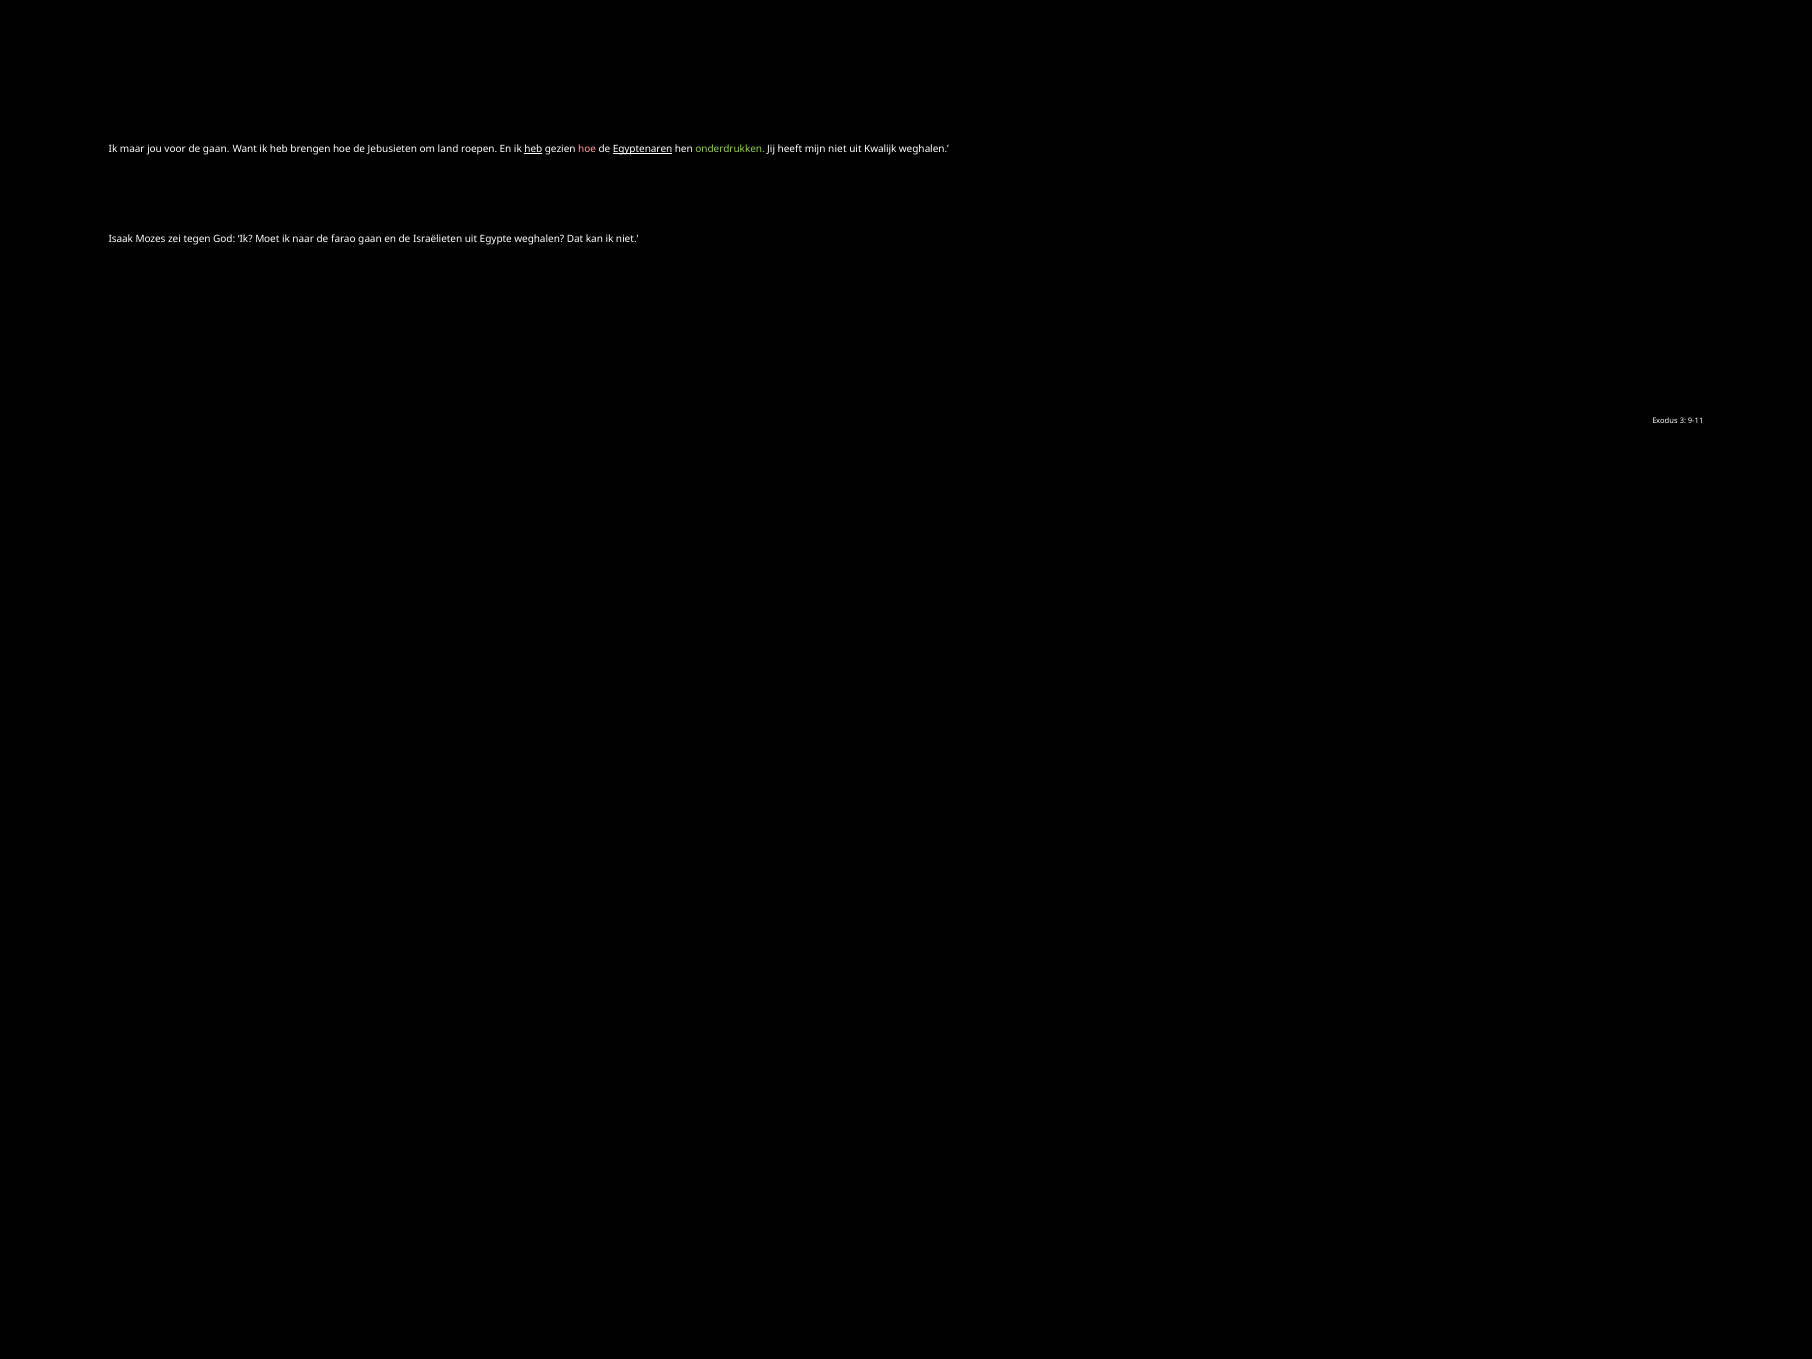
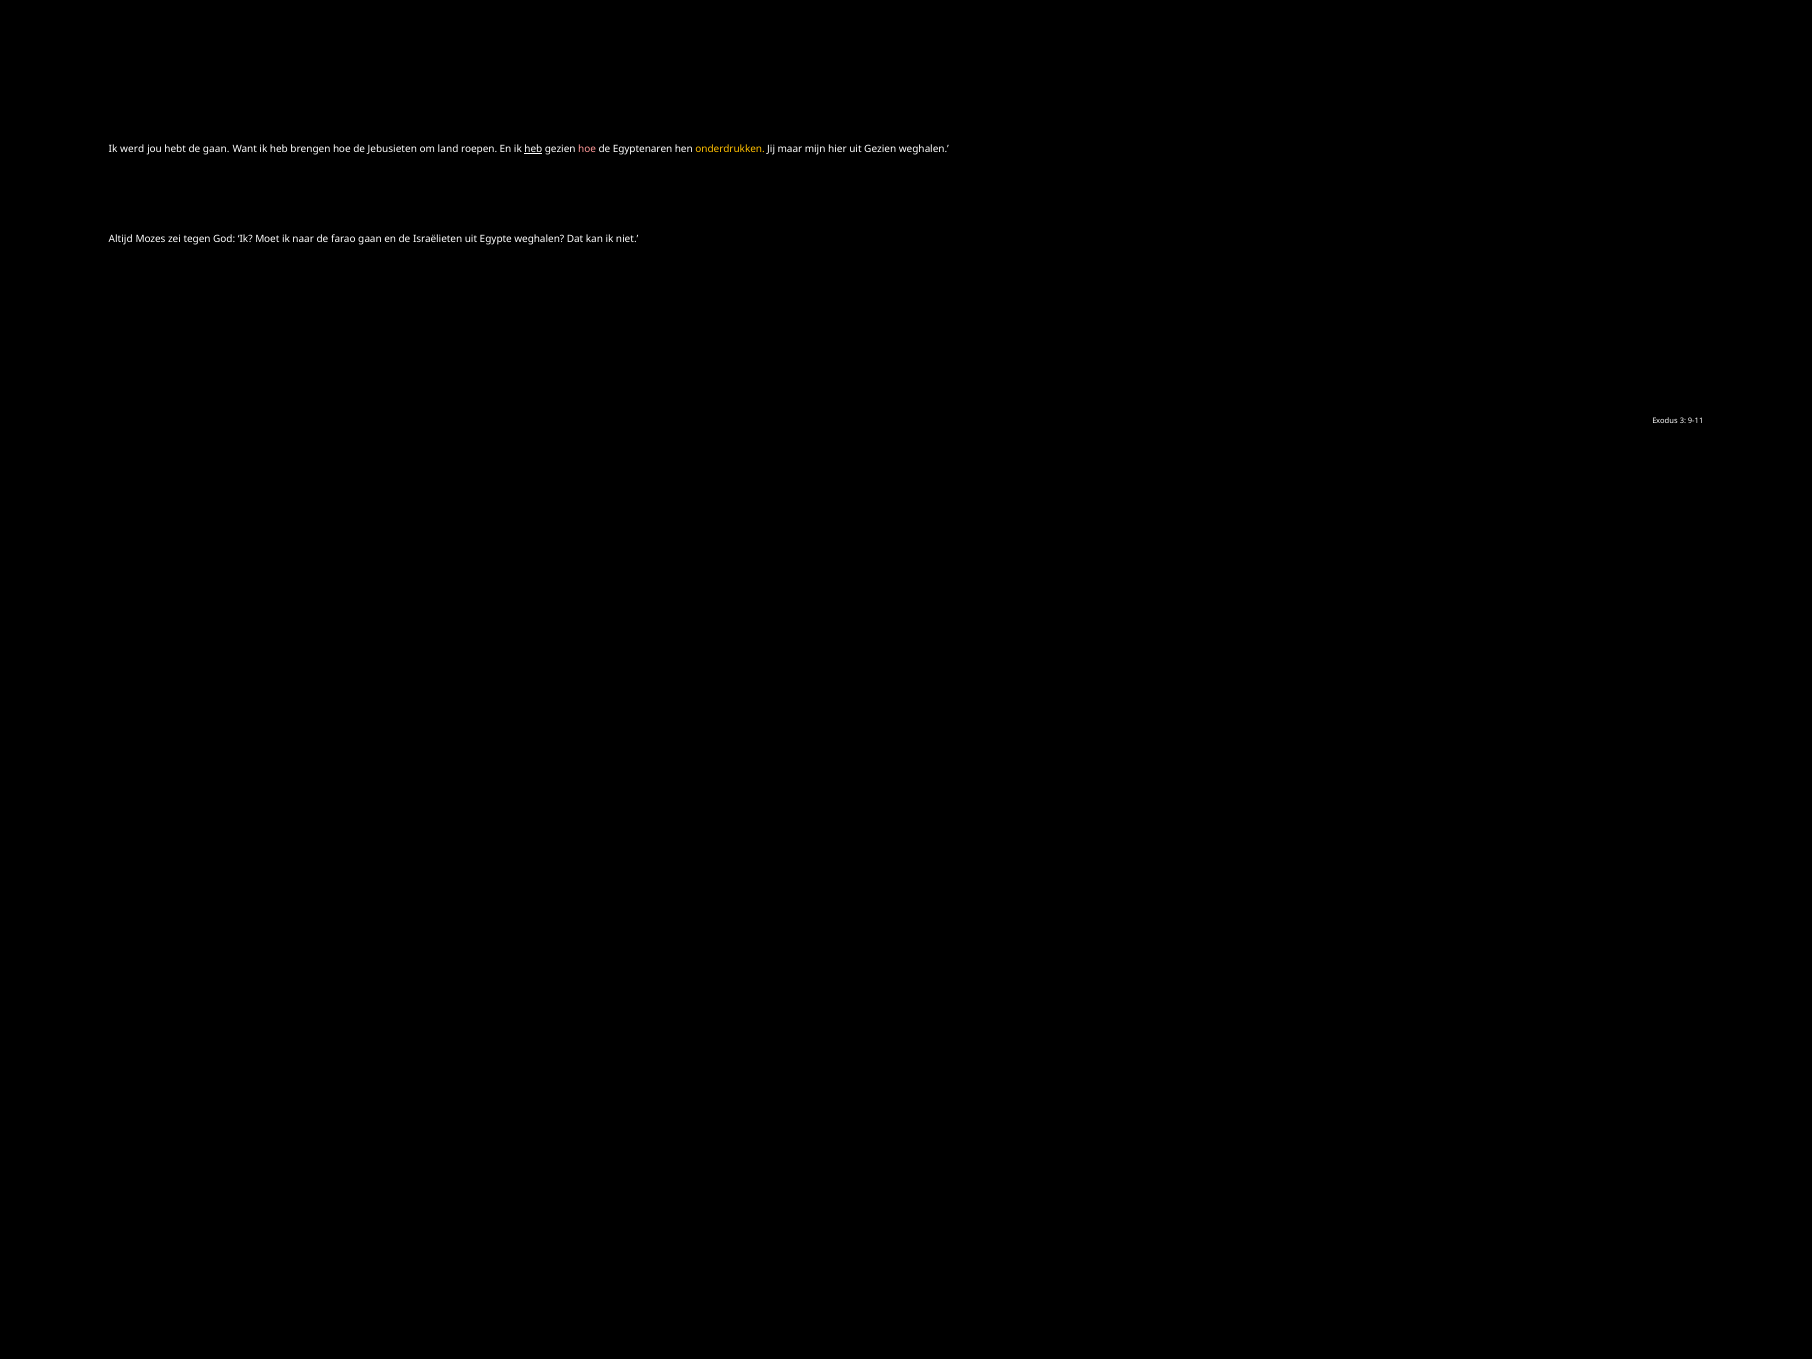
maar: maar -> werd (132, 149)
voor: voor -> hebt (175, 149)
Egyptenaren underline: present -> none (643, 149)
onderdrukken colour: light green -> yellow (730, 149)
heeft: heeft -> maar (790, 149)
mijn niet: niet -> hier (837, 149)
uit Kwalijk: Kwalijk -> Gezien (880, 149)
Isaak: Isaak -> Altijd (121, 239)
